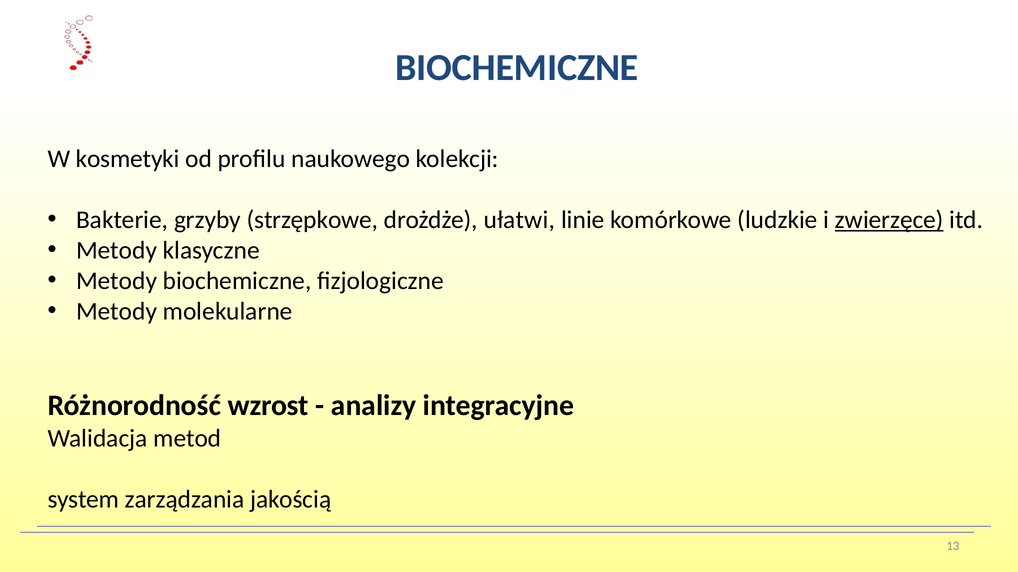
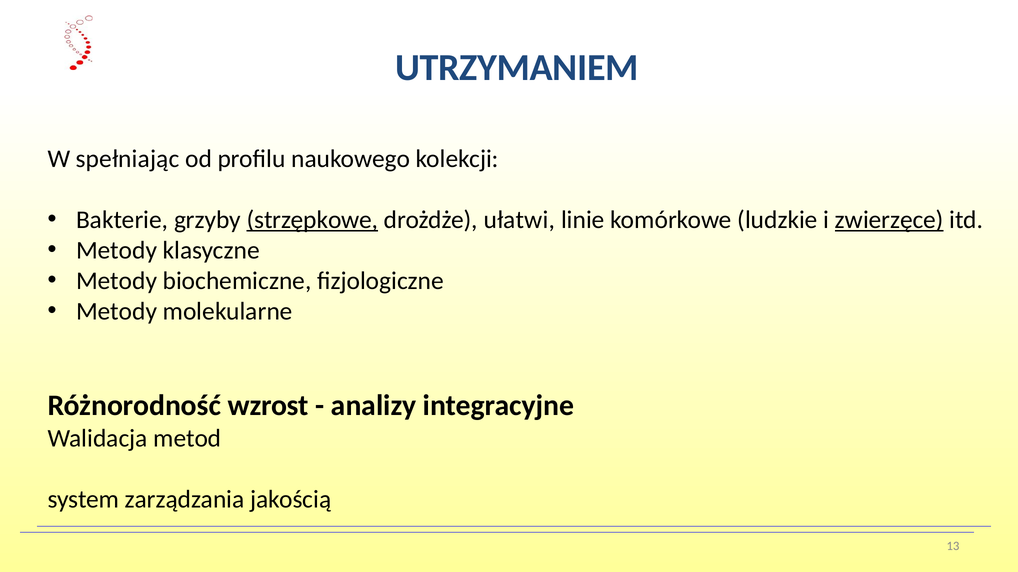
BIOCHEMICZNE: BIOCHEMICZNE -> UTRZYMANIEM (517, 68)
kosmetyki: kosmetyki -> spełniając (128, 159)
strzępkowe underline: none -> present (312, 220)
